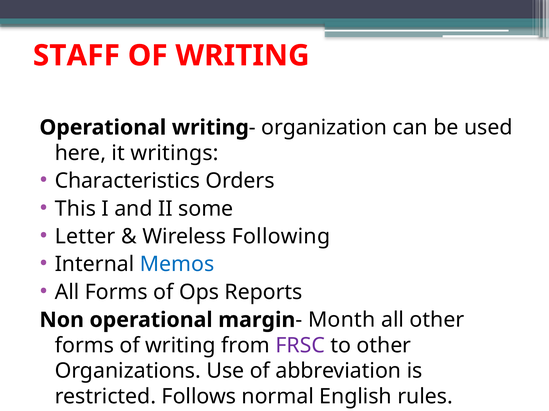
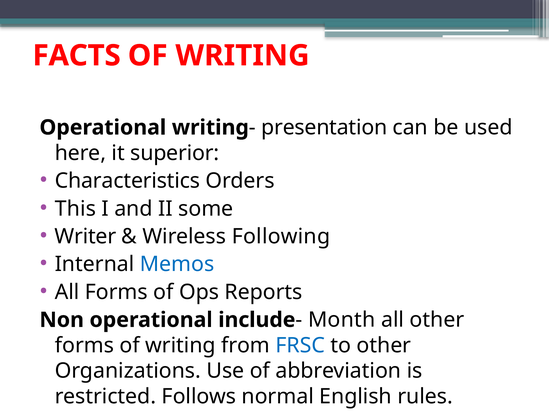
STAFF: STAFF -> FACTS (77, 56)
organization: organization -> presentation (324, 128)
writings: writings -> superior (175, 153)
Letter: Letter -> Writer (85, 237)
margin: margin -> include (257, 320)
FRSC colour: purple -> blue (300, 346)
